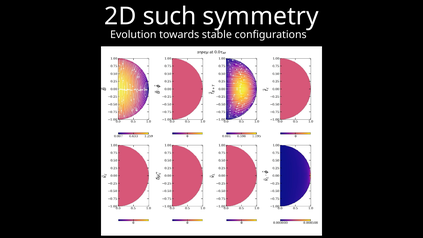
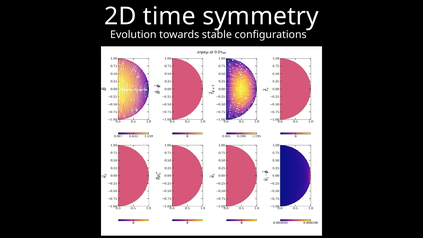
such: such -> time (169, 16)
